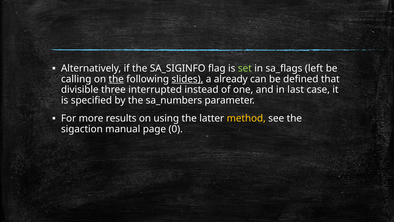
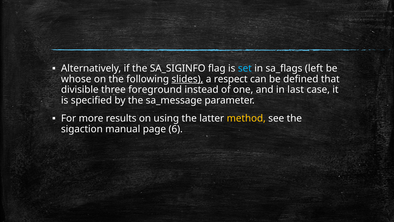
set colour: light green -> light blue (245, 68)
calling: calling -> whose (76, 79)
the underline: present -> none (116, 79)
already: already -> respect (231, 79)
interrupted: interrupted -> foreground (155, 90)
sa_numbers: sa_numbers -> sa_message (174, 100)
0: 0 -> 6 (176, 129)
